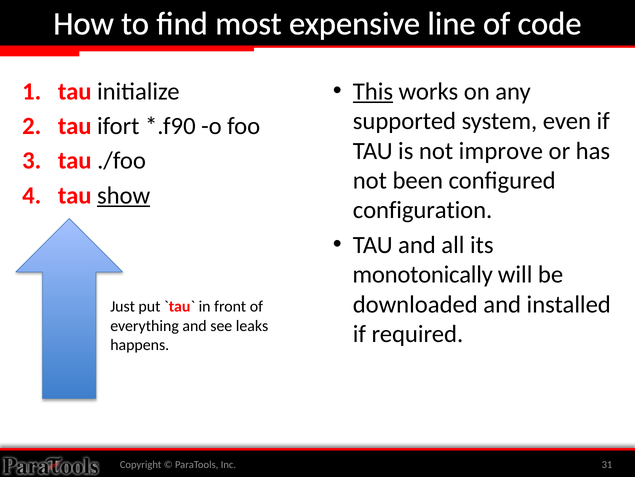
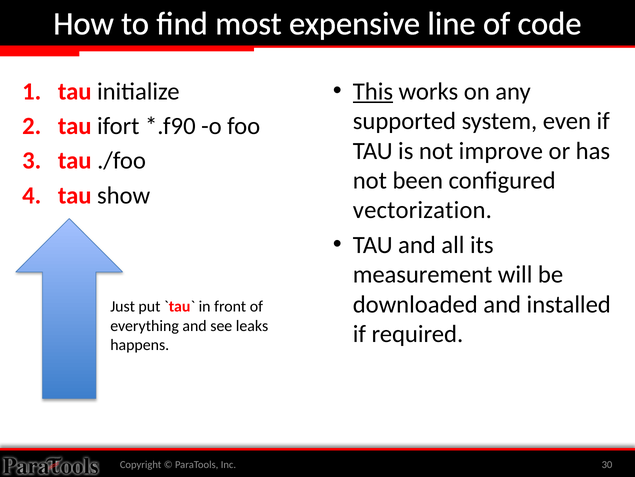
show underline: present -> none (124, 195)
configuration: configuration -> vectorization (422, 210)
monotonically: monotonically -> measurement (423, 274)
31: 31 -> 30 (607, 464)
